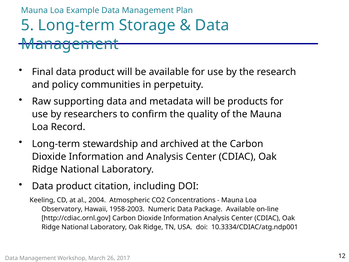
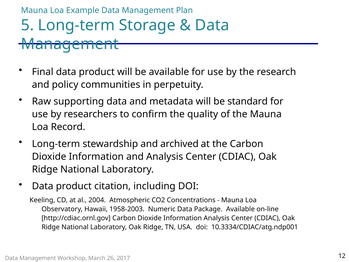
products: products -> standard (248, 101)
